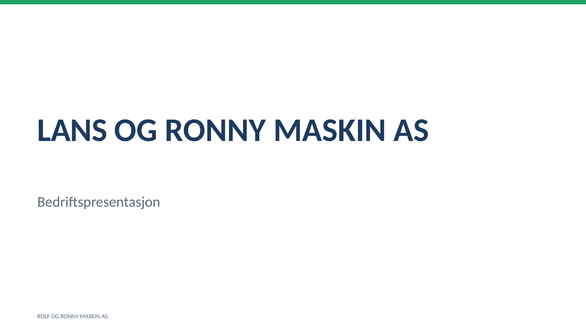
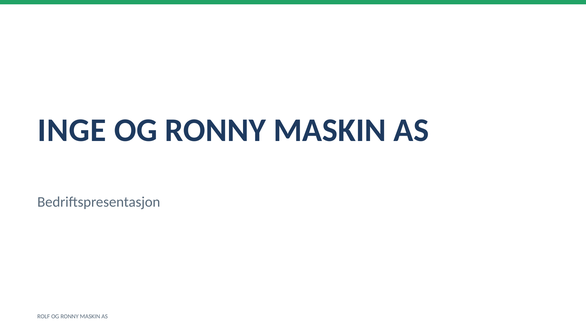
LANS: LANS -> INGE (72, 130)
